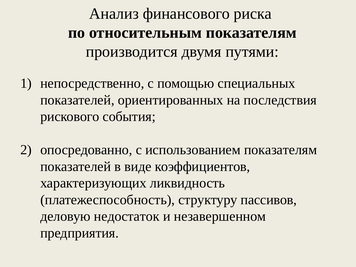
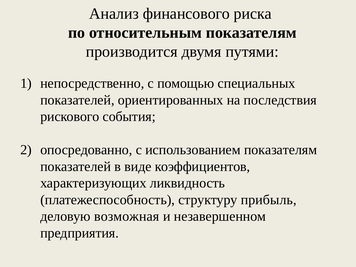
пассивов: пассивов -> прибыль (269, 200)
недостаток: недостаток -> возможная (127, 216)
